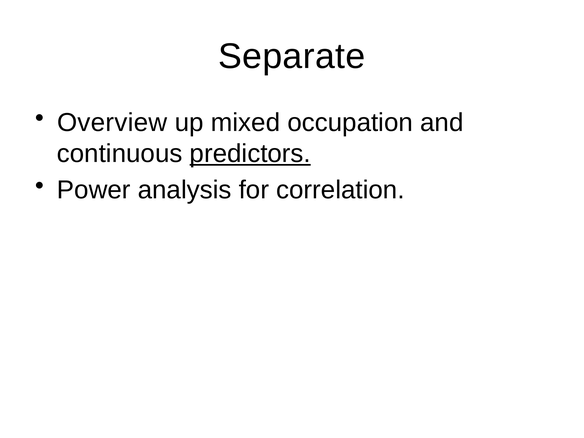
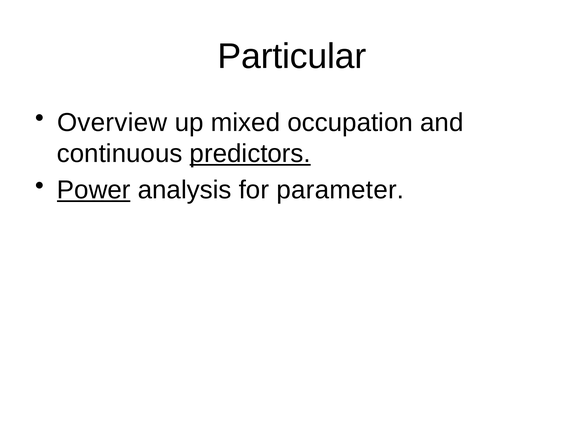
Separate: Separate -> Particular (292, 57)
Power underline: none -> present (94, 190)
correlation: correlation -> parameter (340, 190)
